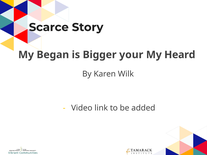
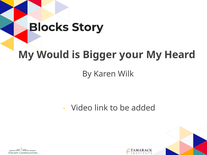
Scarce: Scarce -> Blocks (49, 27)
Began: Began -> Would (53, 55)
